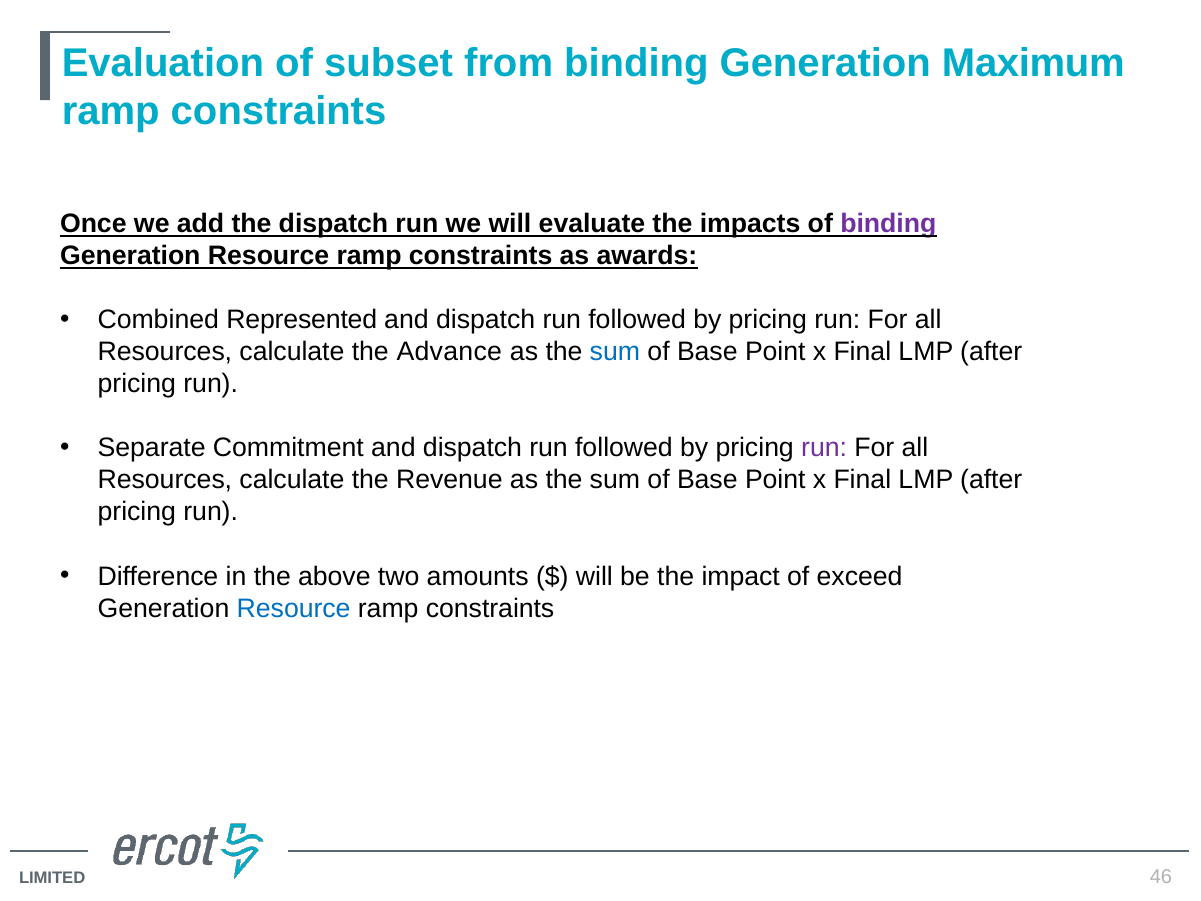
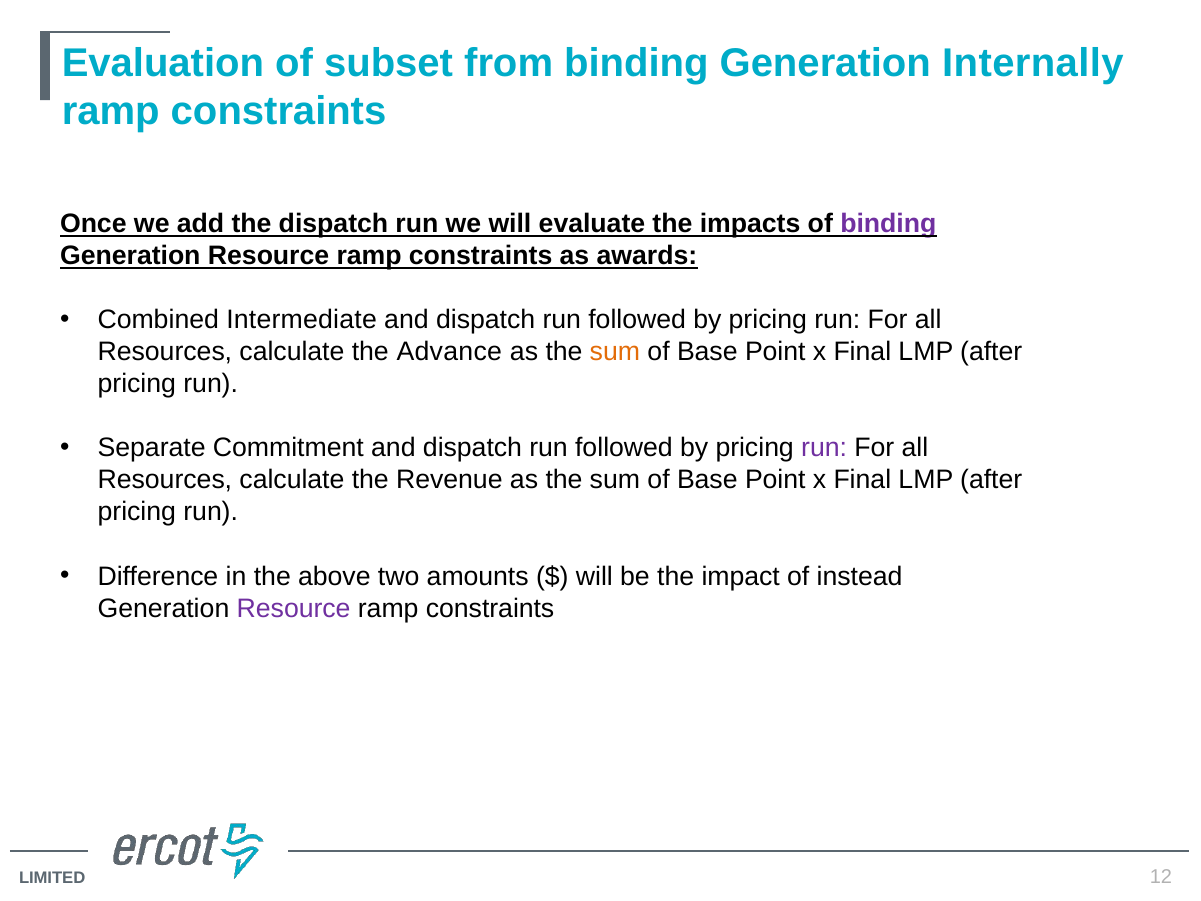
Maximum: Maximum -> Internally (1033, 63)
Represented: Represented -> Intermediate (302, 320)
sum colour: blue -> orange (615, 352)
exceed: exceed -> instead (860, 576)
Resource colour: blue -> purple (294, 608)
46: 46 -> 12 (1161, 877)
